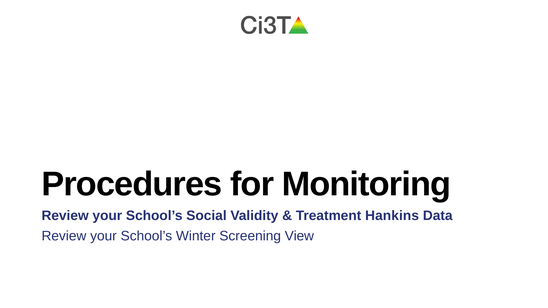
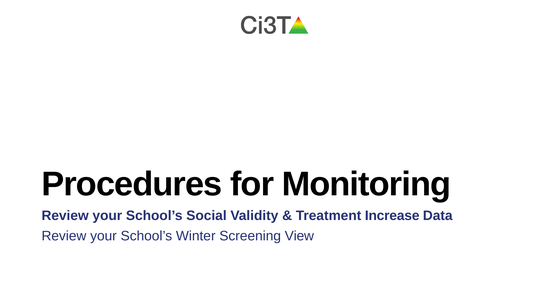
Hankins: Hankins -> Increase (392, 216)
